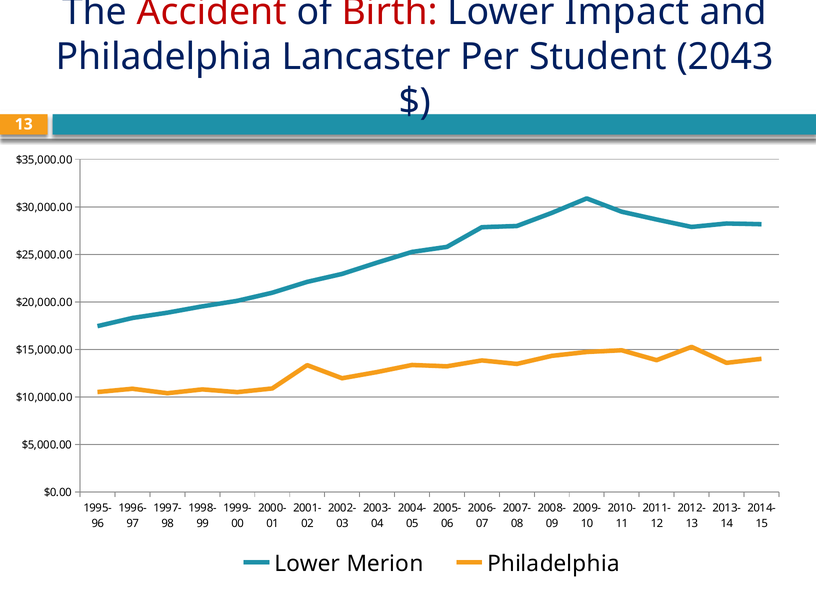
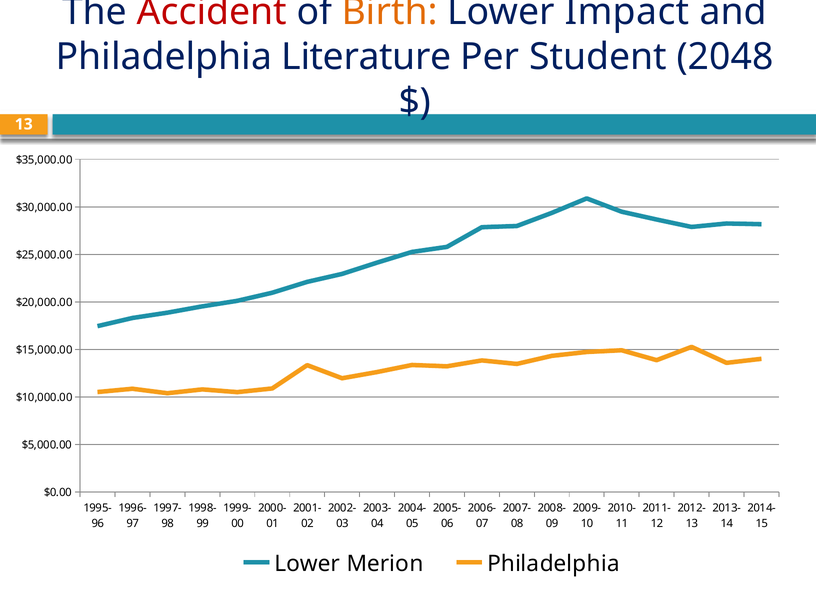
Birth colour: red -> orange (390, 12)
Lancaster: Lancaster -> Literature (366, 57)
2043: 2043 -> 2048 (725, 57)
